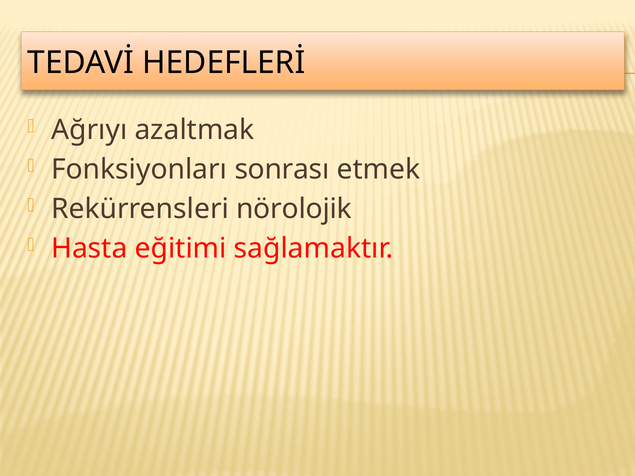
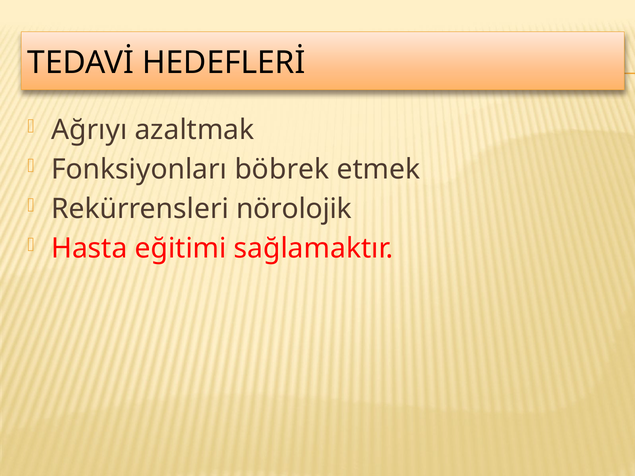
sonrası: sonrası -> böbrek (282, 169)
